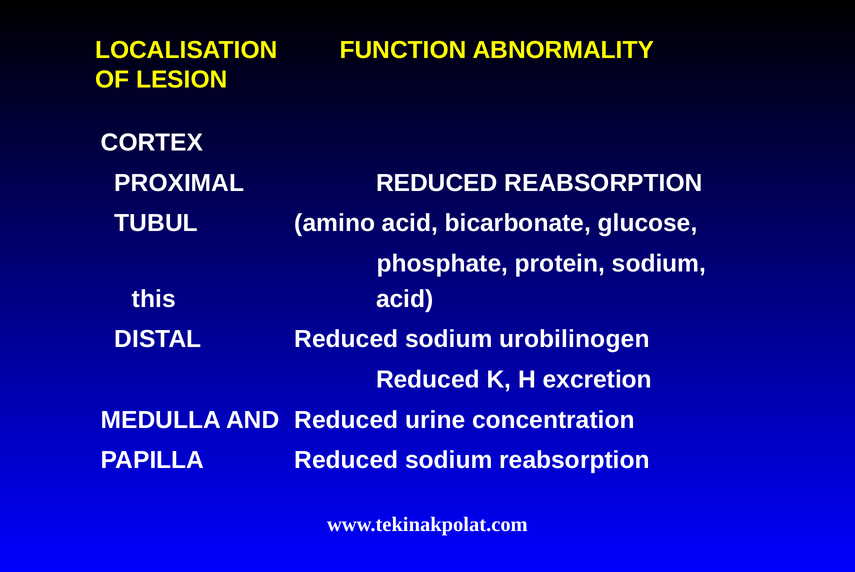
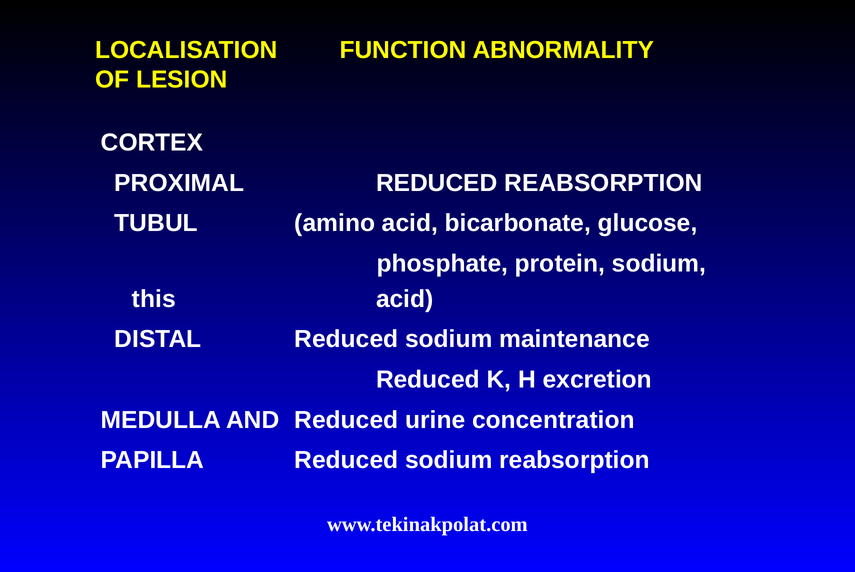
urobilinogen: urobilinogen -> maintenance (575, 339)
